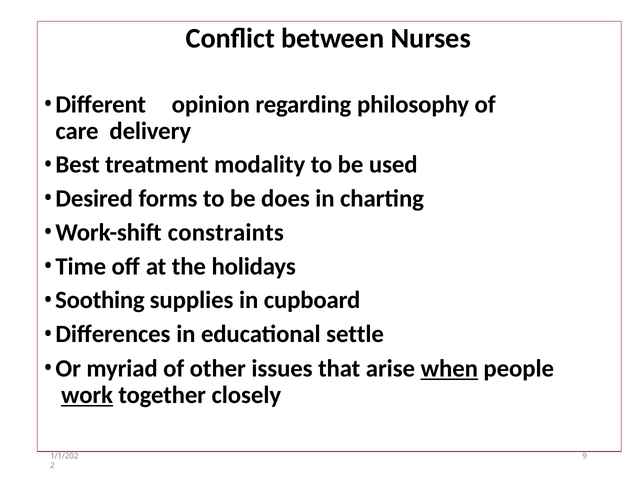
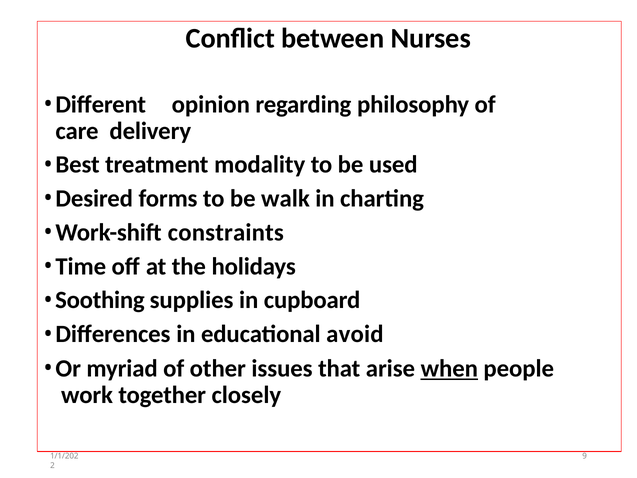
does: does -> walk (285, 199)
settle: settle -> avoid (355, 334)
work underline: present -> none (87, 395)
